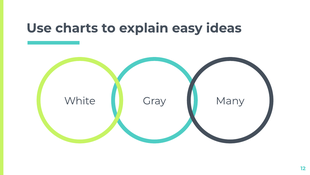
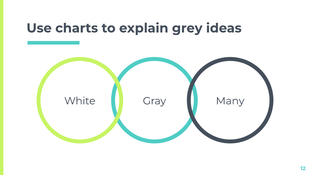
easy: easy -> grey (187, 28)
